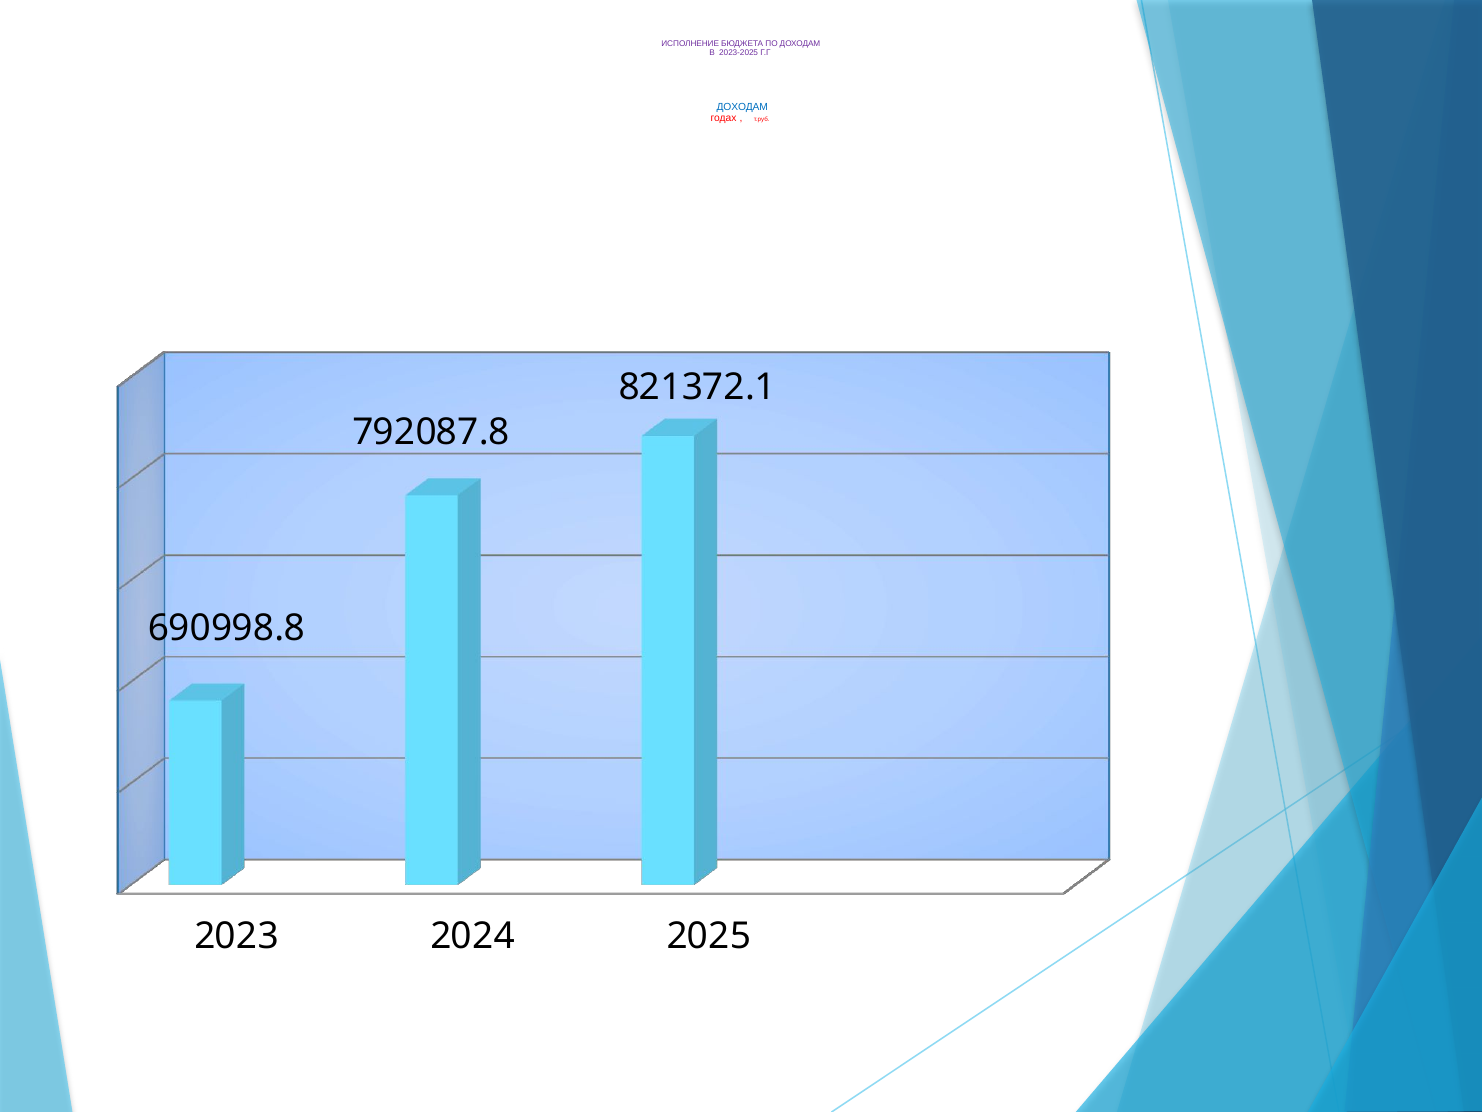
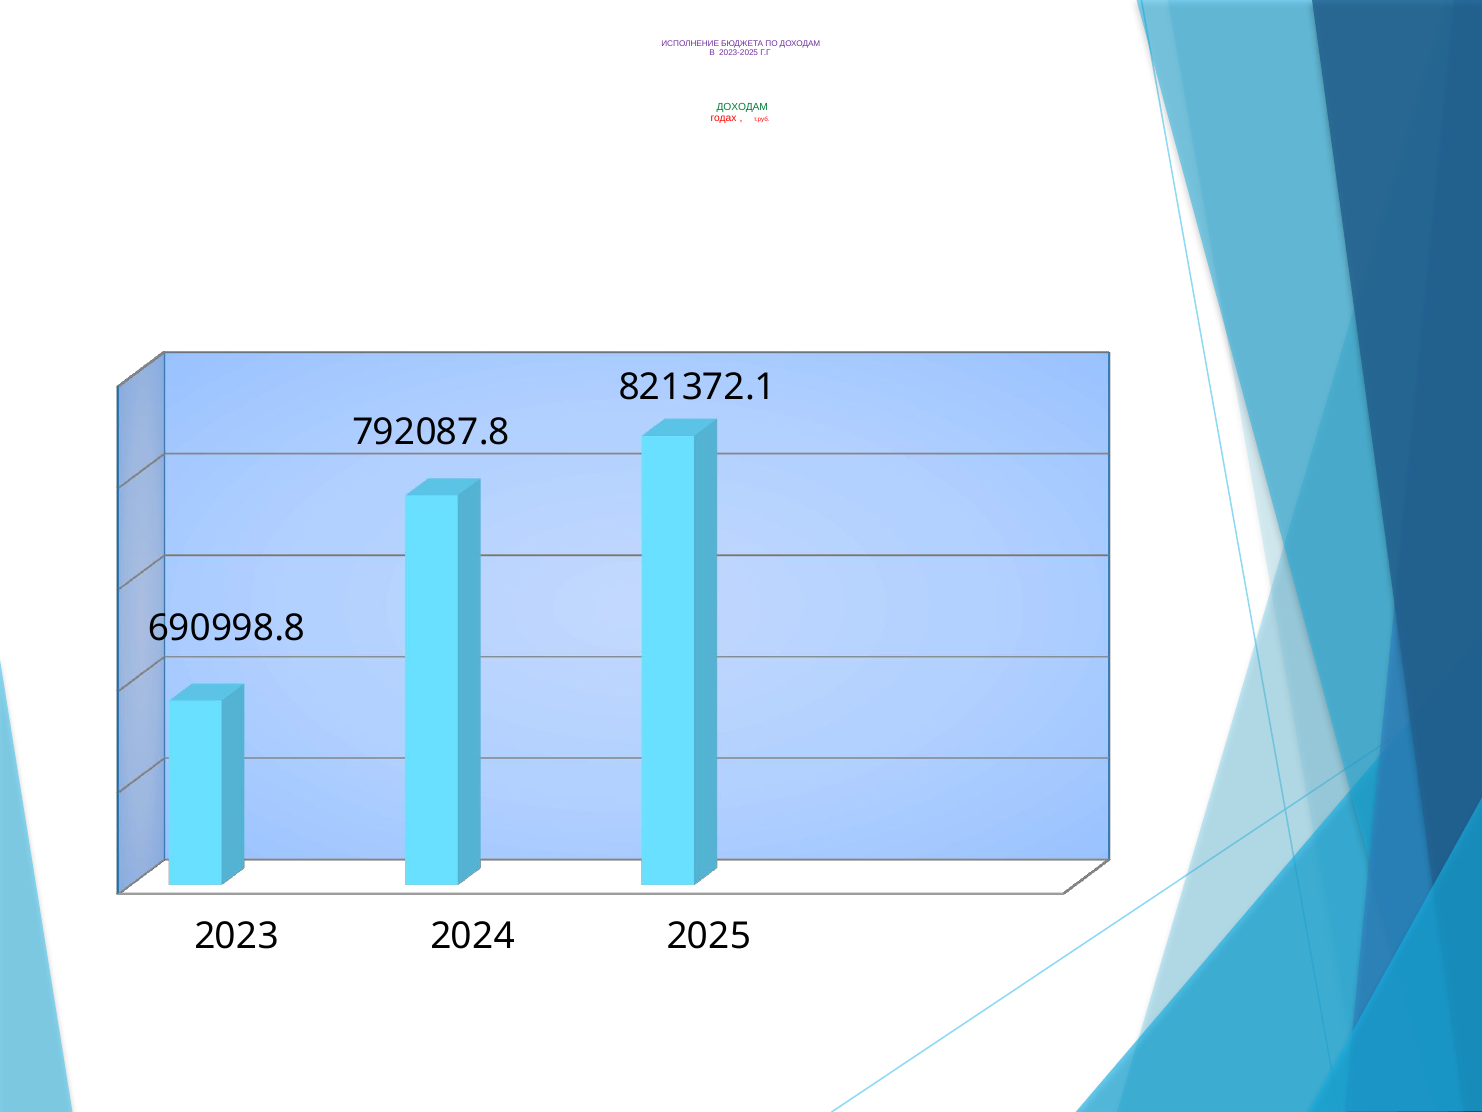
ДОХОДАМ colour: blue -> green (742, 107)
